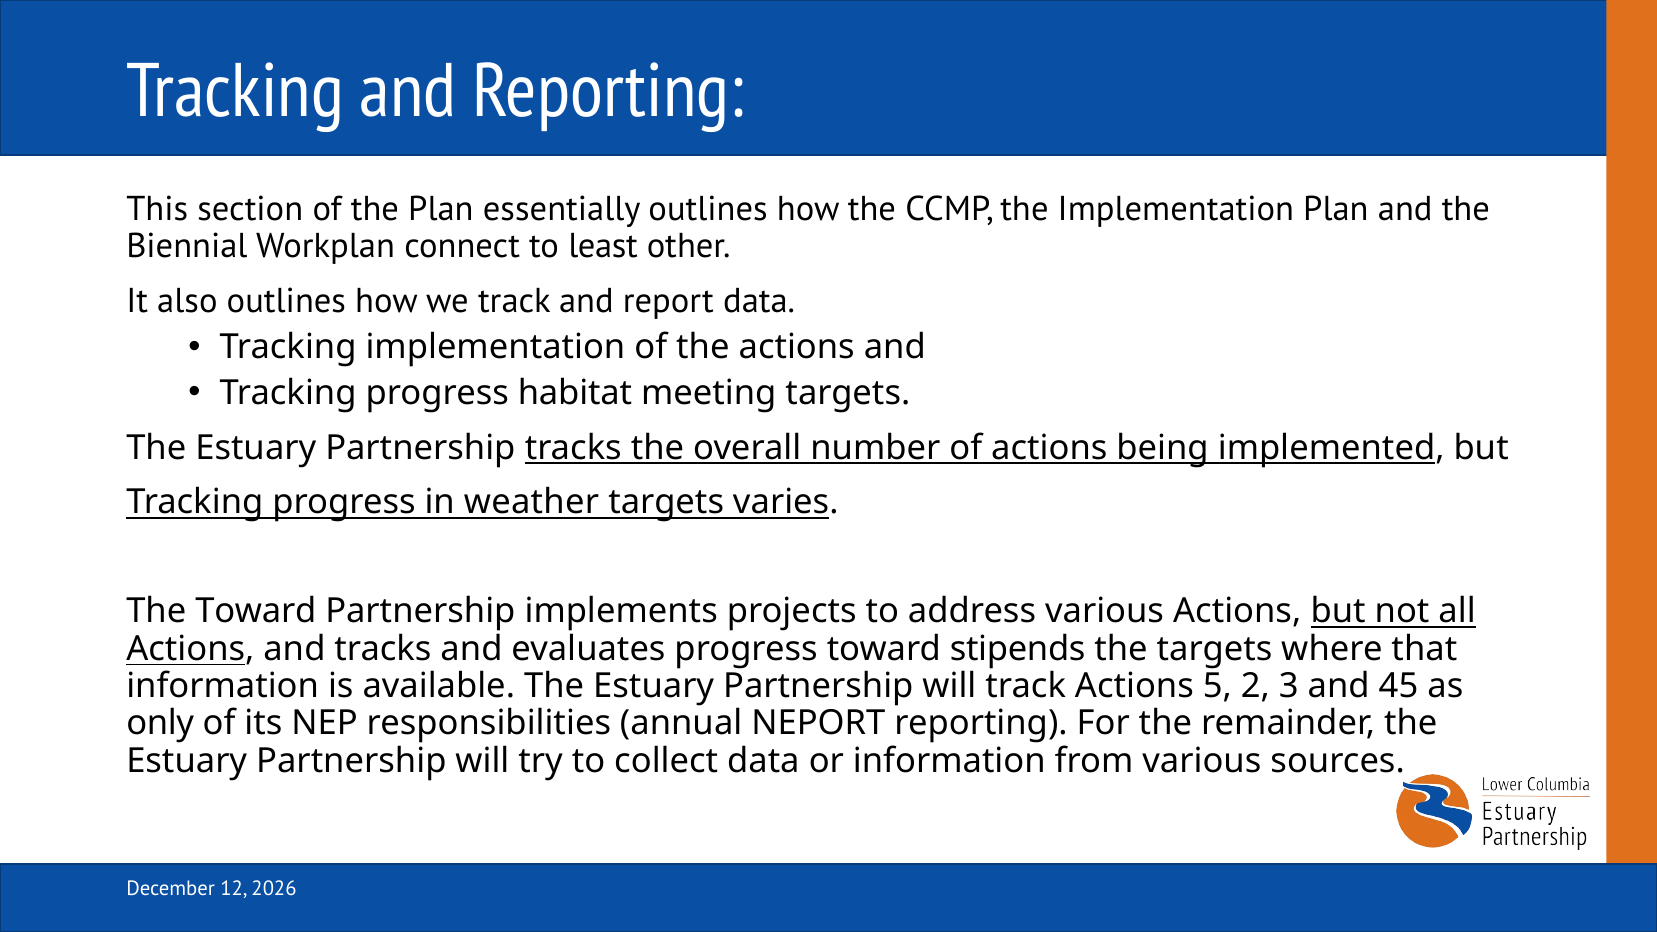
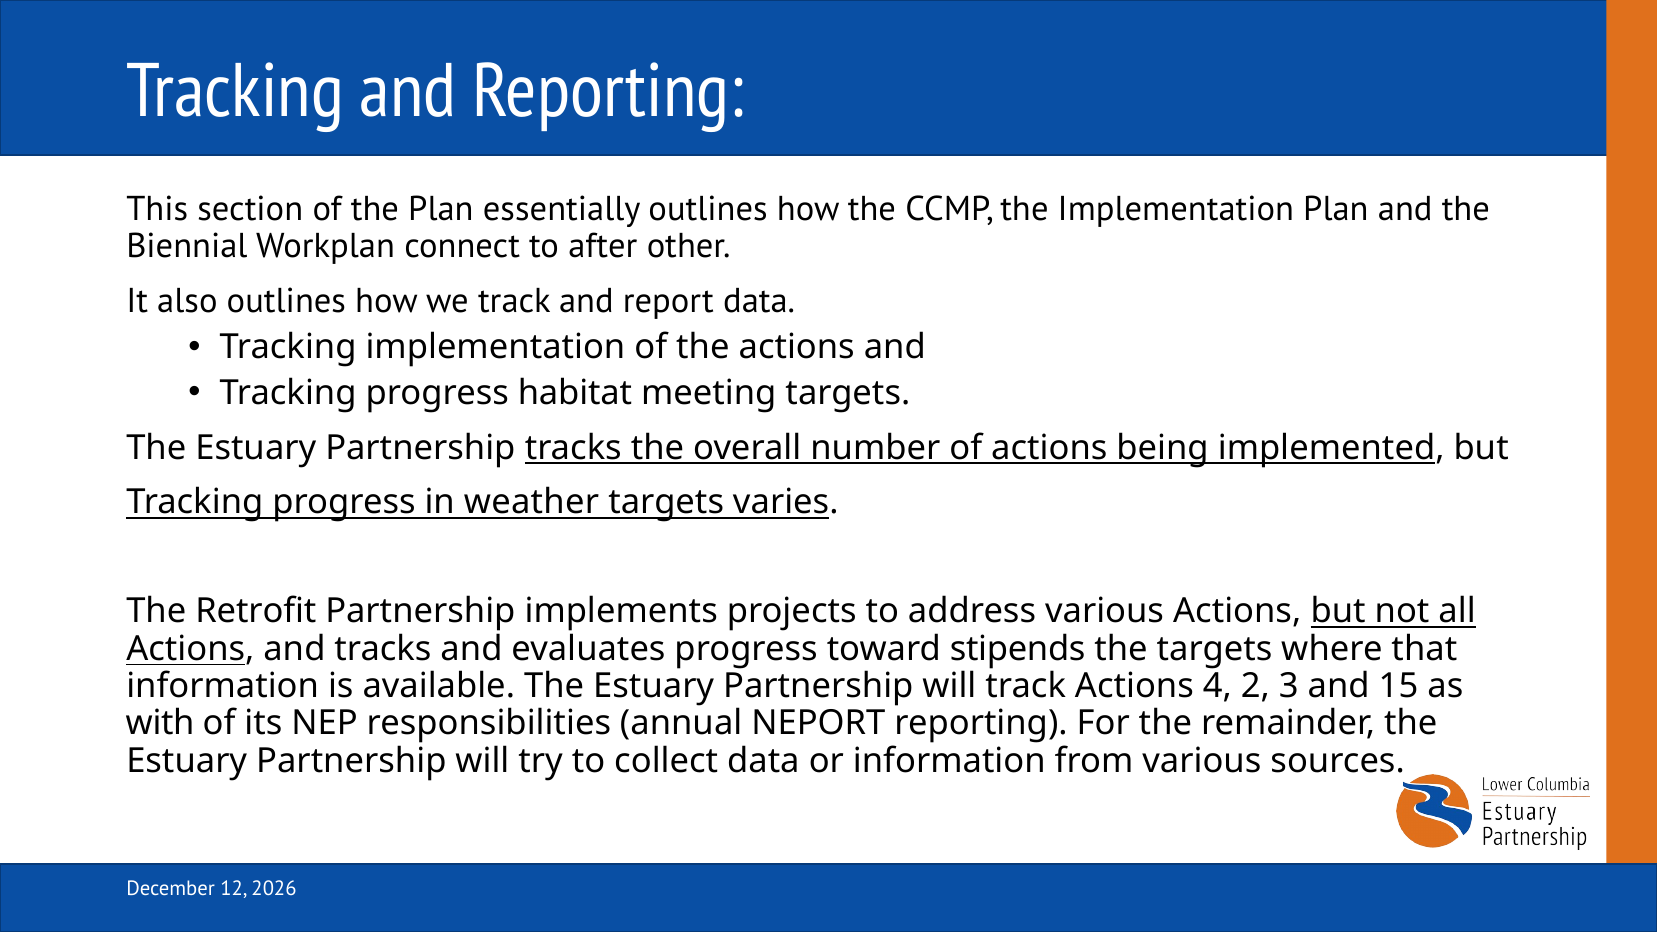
least: least -> after (603, 247)
The Toward: Toward -> Retrofit (256, 611)
5: 5 -> 4 (1217, 686)
45: 45 -> 15 (1398, 686)
only: only -> with (160, 723)
